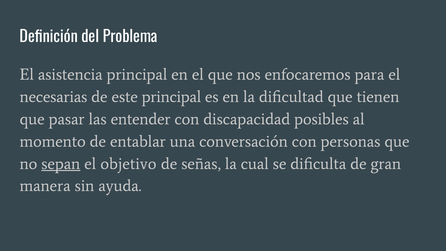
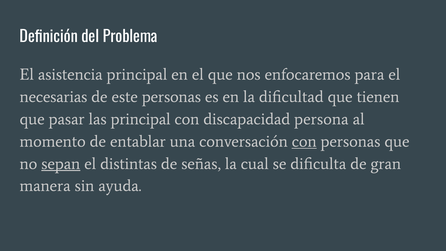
este principal: principal -> personas (171, 97)
las entender: entender -> principal (141, 119)
posibles: posibles -> persona (321, 119)
con underline: none -> present (304, 141)
objetivo: objetivo -> distintas (129, 164)
